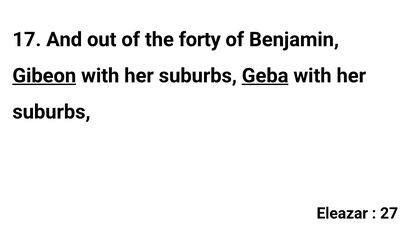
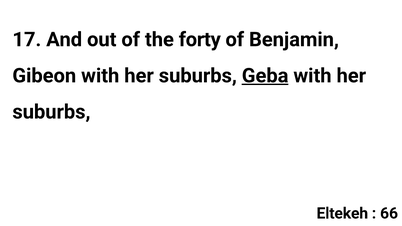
Gibeon underline: present -> none (44, 76)
Eleazar: Eleazar -> Eltekeh (342, 213)
27: 27 -> 66 (389, 213)
